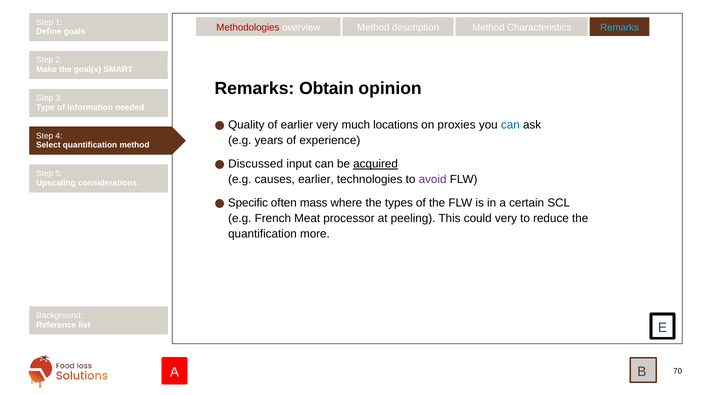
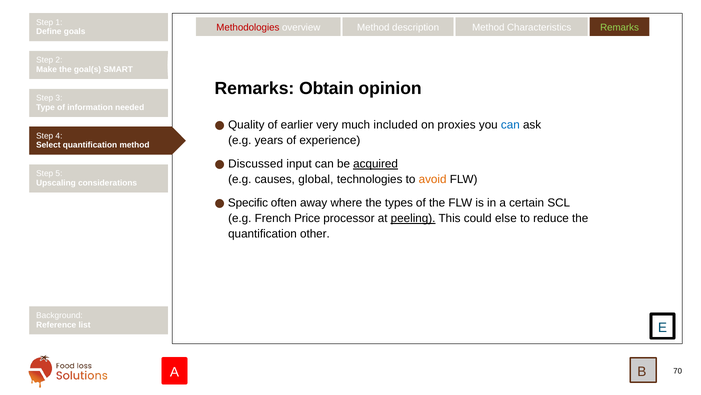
Remarks colour: light blue -> light green (620, 27)
locations: locations -> included (396, 125)
causes earlier: earlier -> global (316, 179)
avoid colour: purple -> orange (433, 179)
mass: mass -> away (314, 203)
Meat: Meat -> Price (307, 218)
peeling underline: none -> present (413, 218)
could very: very -> else (506, 218)
more: more -> other (315, 234)
